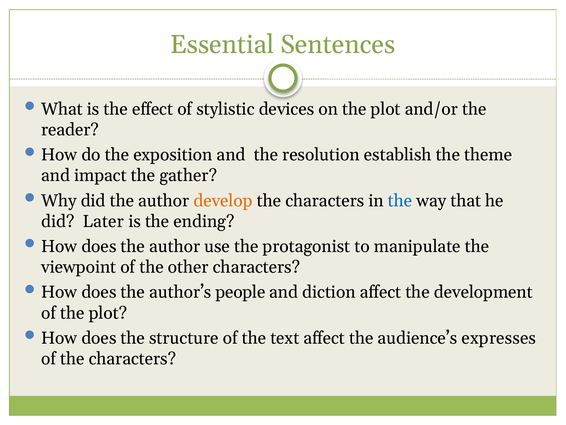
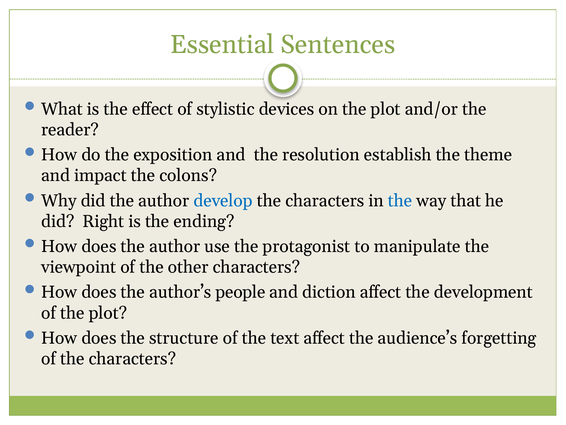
gather: gather -> colons (188, 175)
develop colour: orange -> blue (223, 200)
Later: Later -> Right (103, 221)
expresses: expresses -> forgetting (499, 338)
